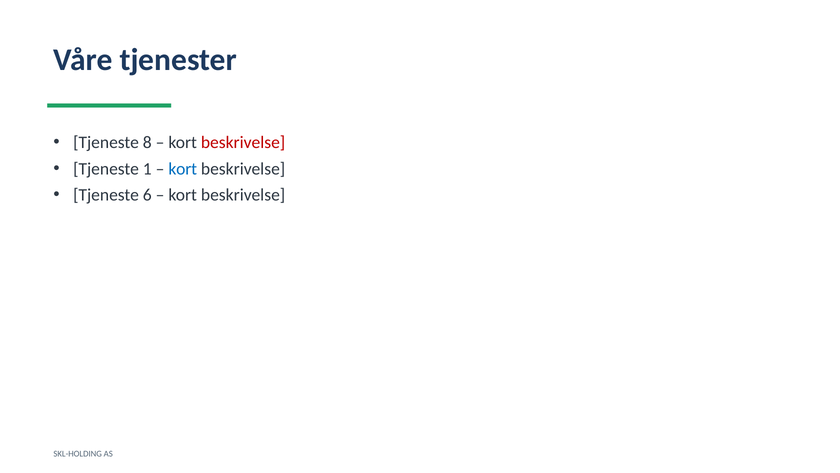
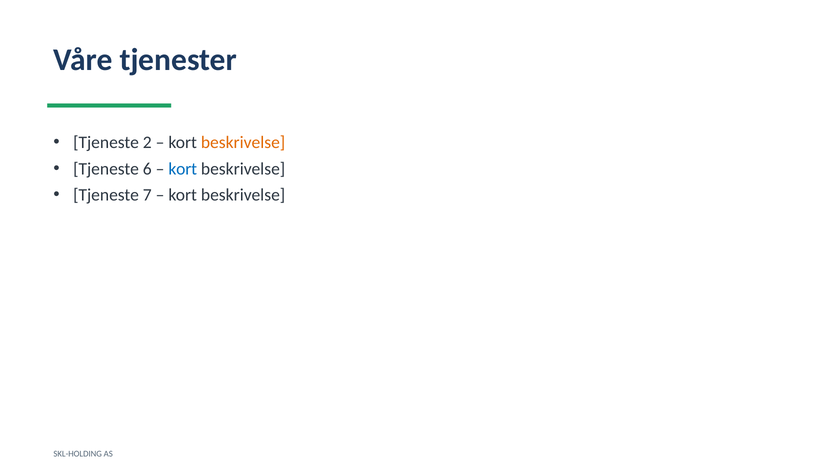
8: 8 -> 2 (147, 142)
beskrivelse colour: red -> orange (243, 142)
1: 1 -> 6 (147, 169)
6: 6 -> 7 (147, 195)
